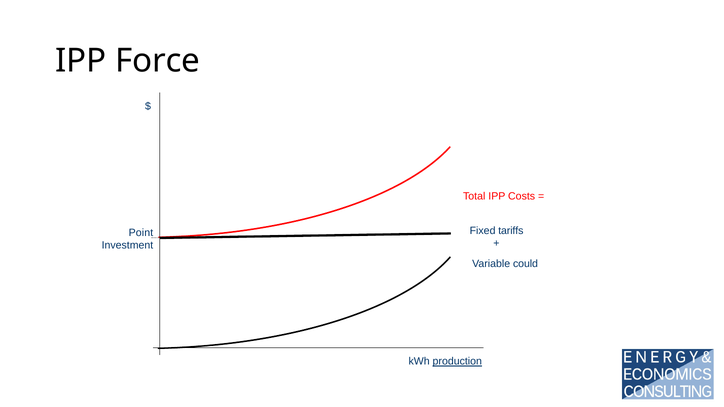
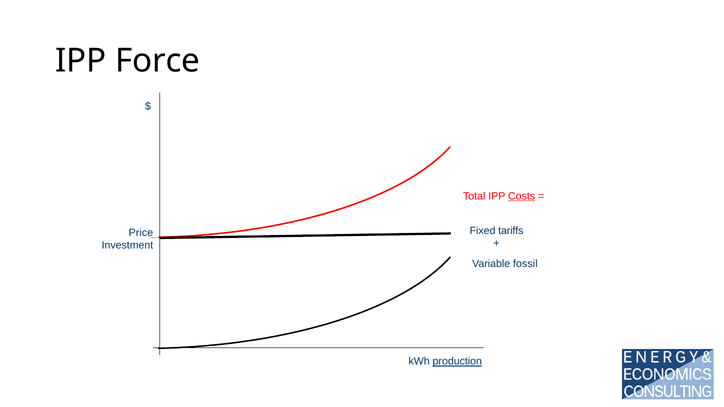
Costs underline: none -> present (522, 197)
Point: Point -> Price (141, 233)
could: could -> fossil (525, 264)
